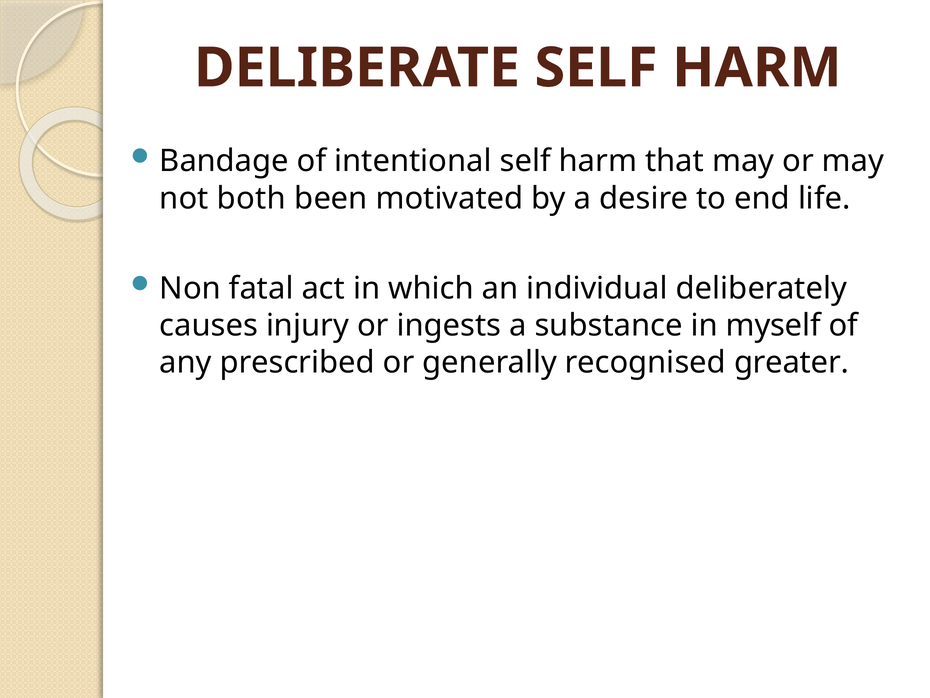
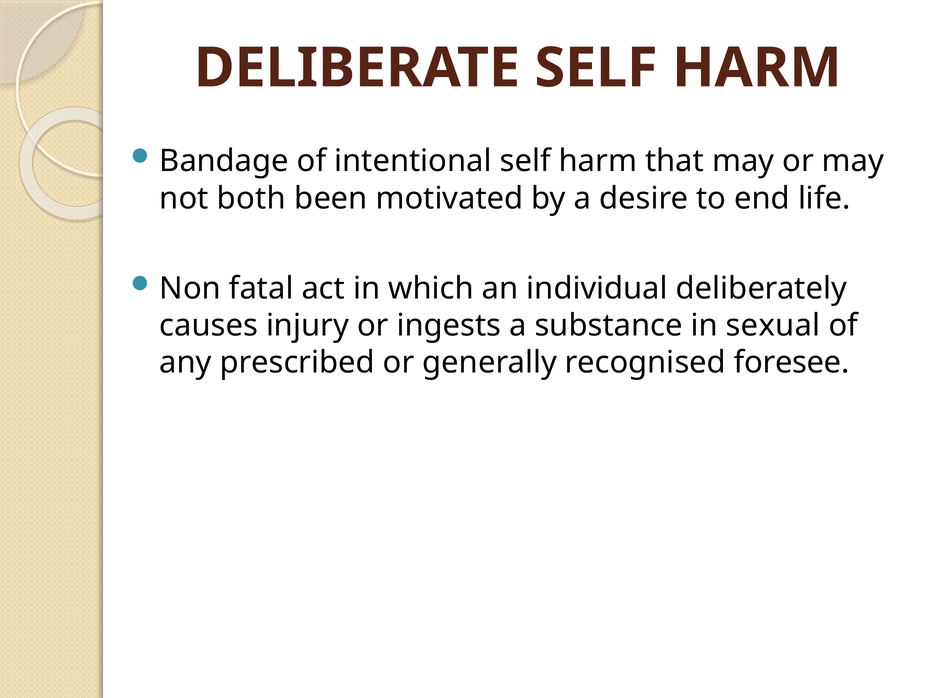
myself: myself -> sexual (773, 325)
greater: greater -> foresee (792, 362)
